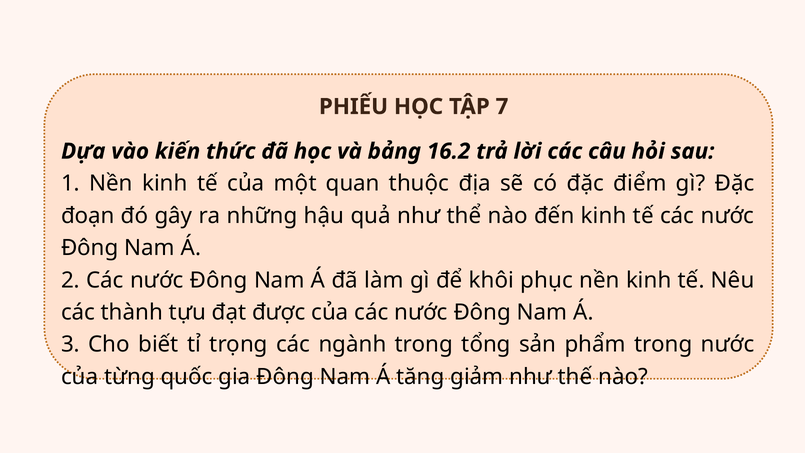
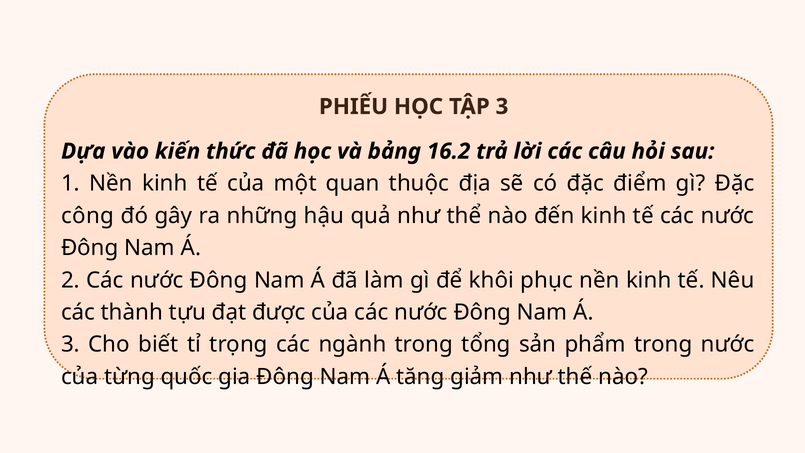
TẬP 7: 7 -> 3 (502, 107)
đoạn: đoạn -> công (88, 216)
